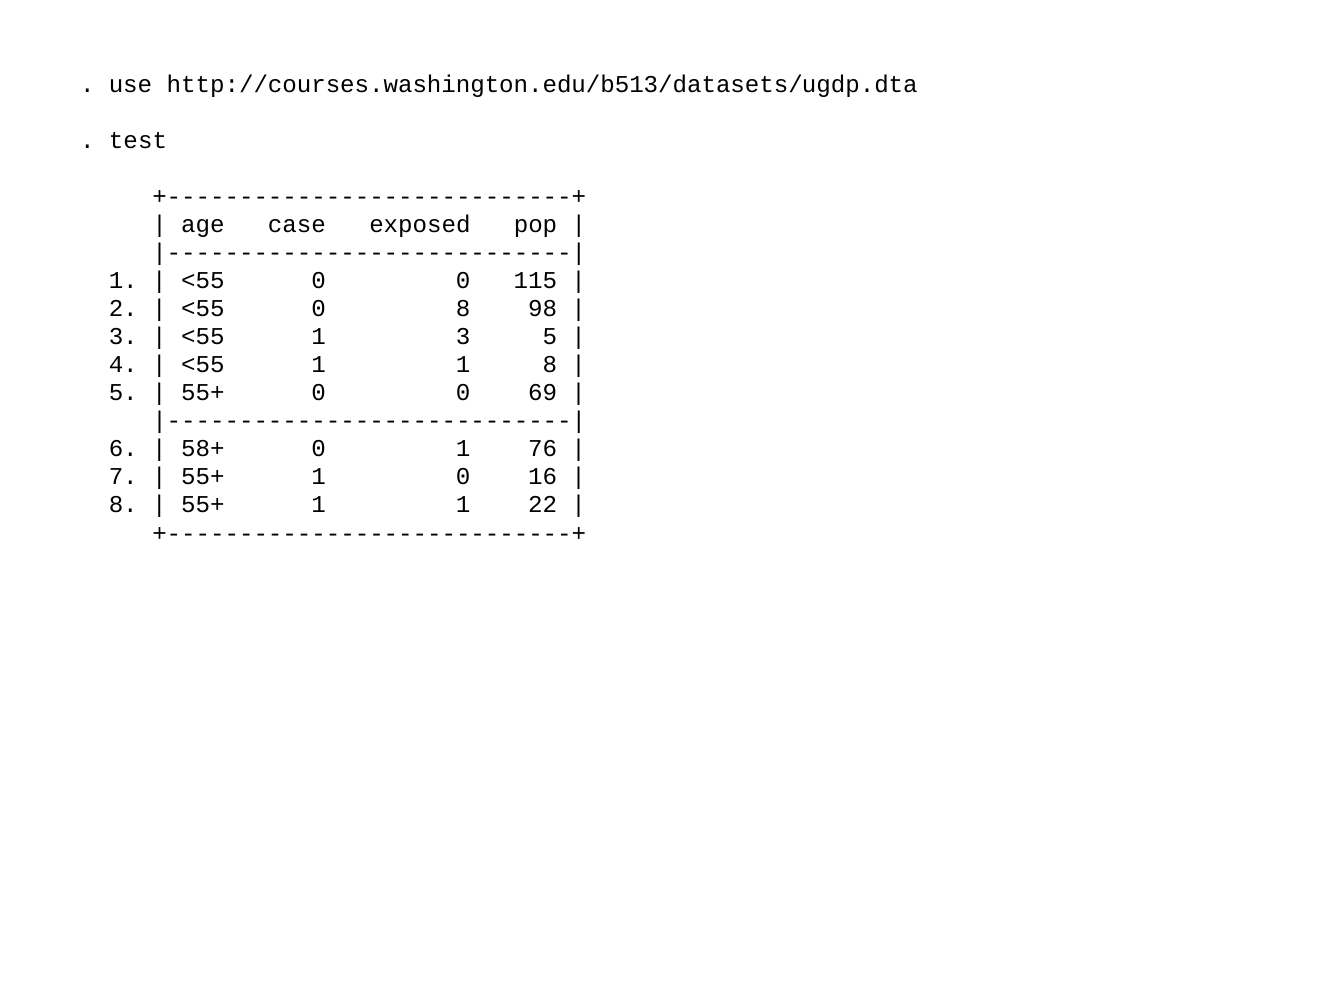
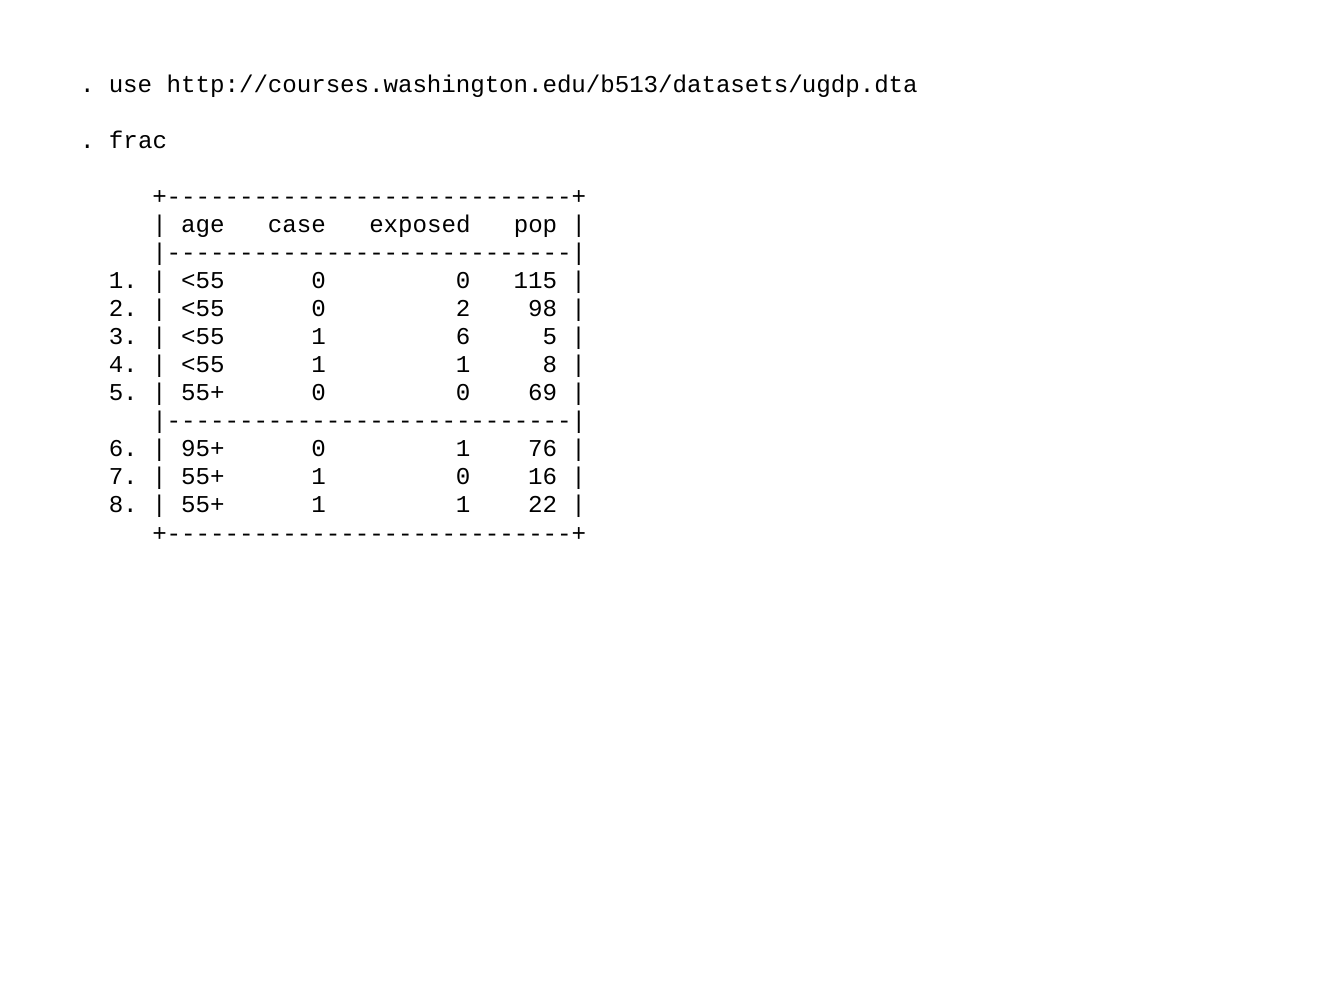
test: test -> frac (138, 140)
0 8: 8 -> 2 (463, 308)
1 3: 3 -> 6 (463, 337)
58+: 58+ -> 95+ (203, 449)
